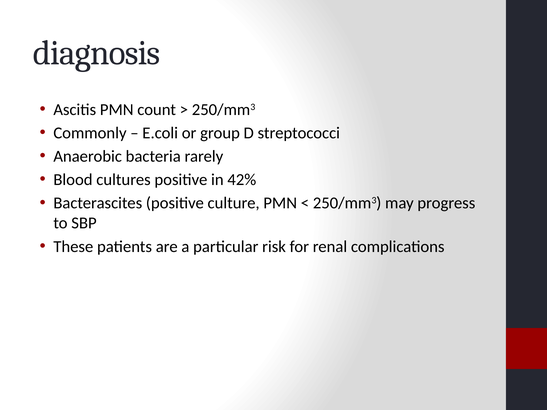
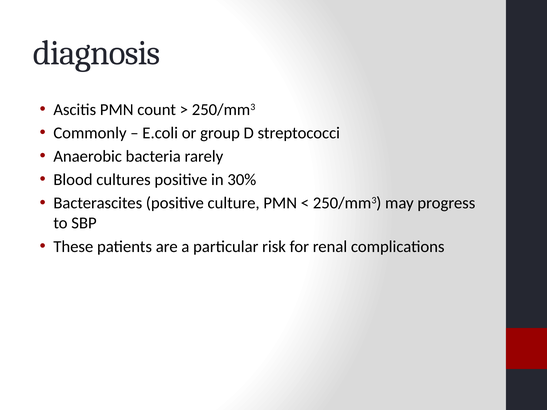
42%: 42% -> 30% (242, 180)
